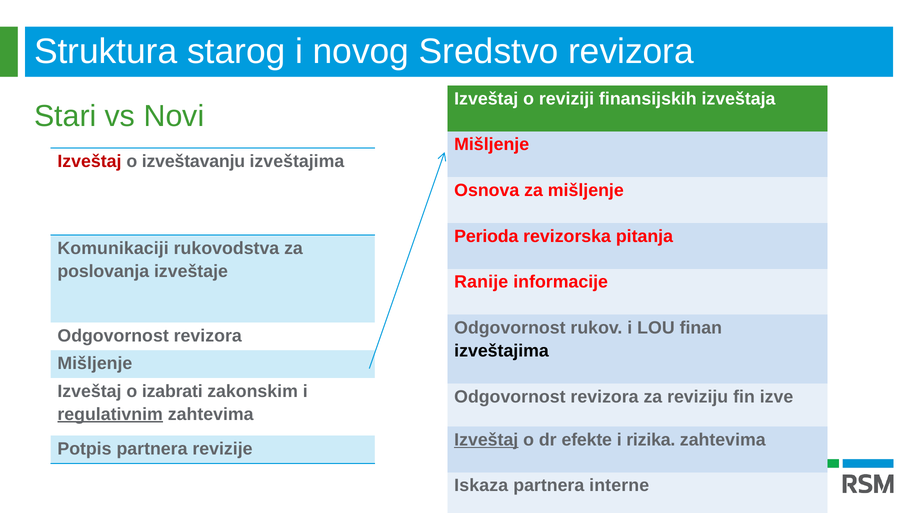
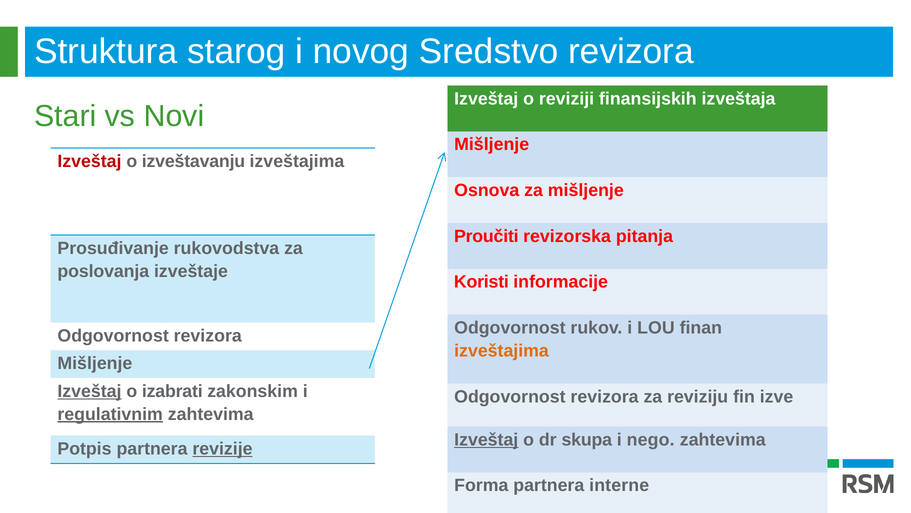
Perioda: Perioda -> Proučiti (486, 236)
Komunikaciji: Komunikaciji -> Prosuđivanje (113, 248)
Ranije: Ranije -> Koristi (481, 282)
izveštajima colour: black -> orange (502, 351)
Izveštaj underline: none -> present (89, 391)
efekte: efekte -> skupa (587, 439)
rizika: rizika -> nego (651, 439)
revizije underline: none -> present (222, 448)
Iskaza: Iskaza -> Forma (481, 485)
